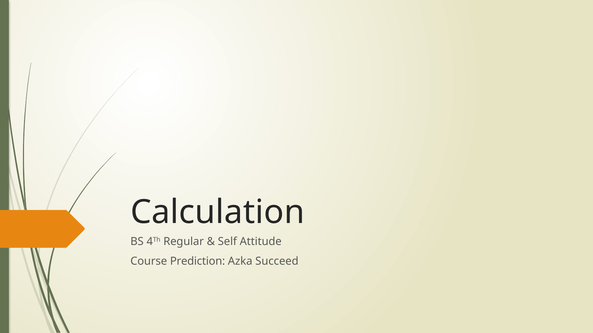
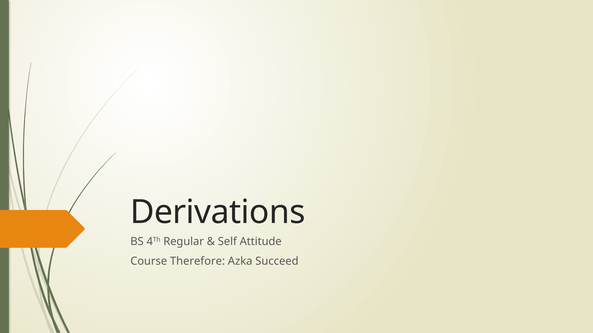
Calculation: Calculation -> Derivations (218, 212)
Prediction: Prediction -> Therefore (197, 262)
